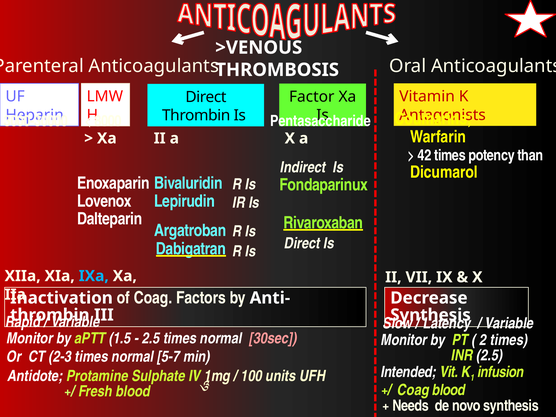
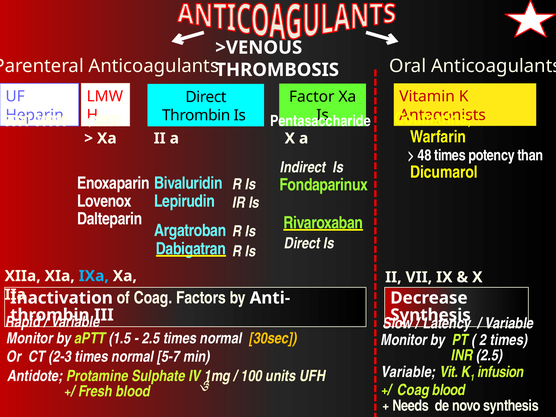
42: 42 -> 48 (425, 155)
30sec colour: pink -> yellow (273, 338)
Intended: Intended -> Variable (408, 372)
